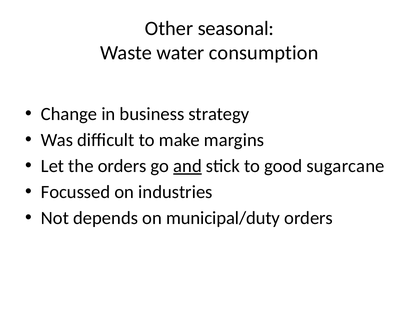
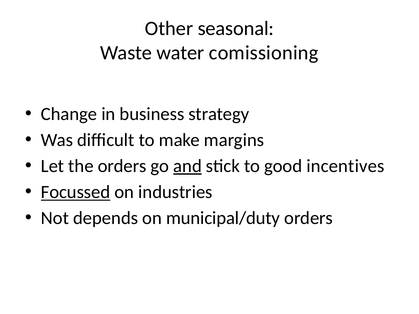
consumption: consumption -> comissioning (264, 53)
sugarcane: sugarcane -> incentives (345, 166)
Focussed underline: none -> present (76, 192)
